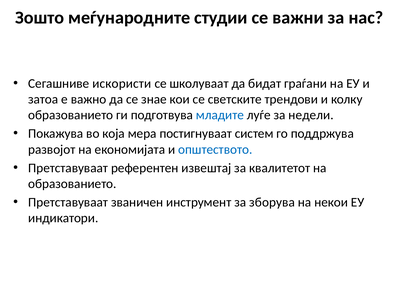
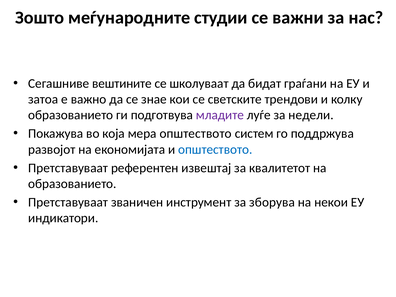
искористи: искористи -> вештините (122, 83)
младите colour: blue -> purple (220, 115)
мера постигнуваат: постигнуваат -> општеството (196, 134)
